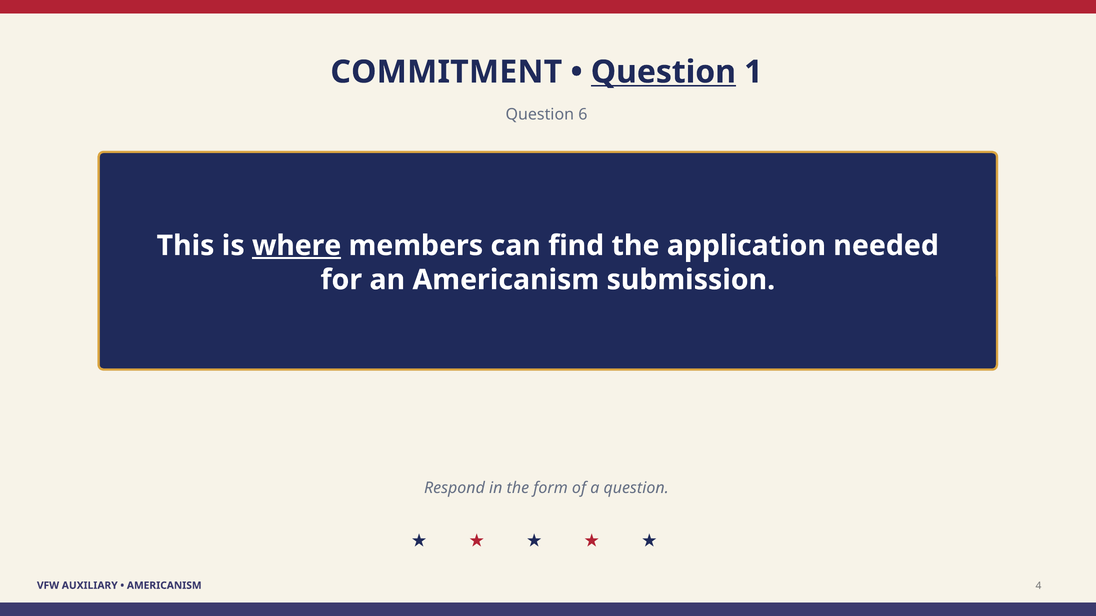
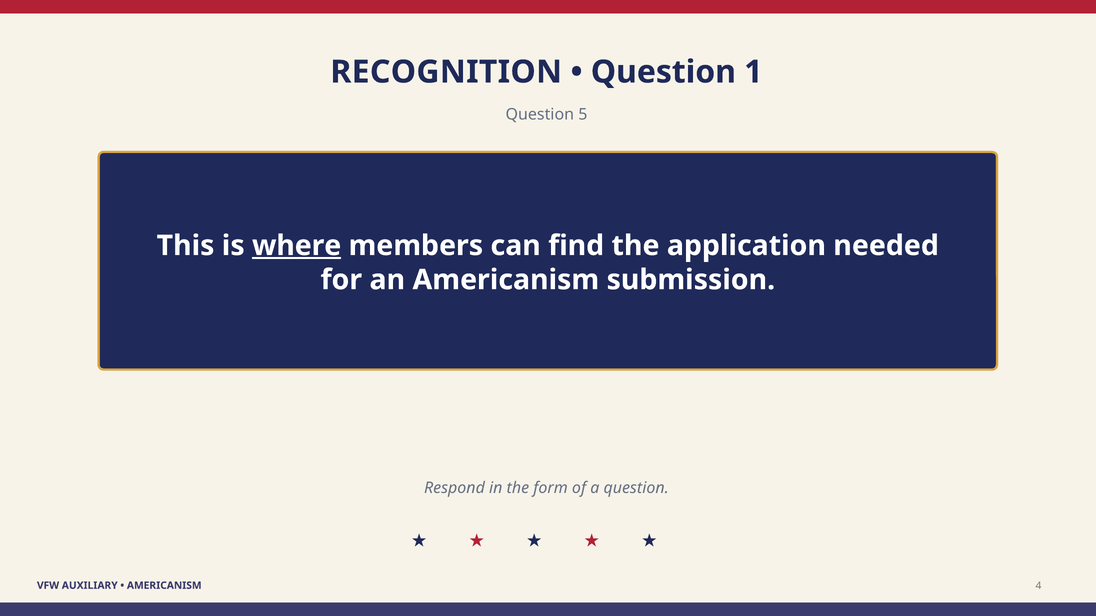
COMMITMENT: COMMITMENT -> RECOGNITION (446, 72)
Question underline: present -> none (663, 72)
6: 6 -> 5 (583, 114)
